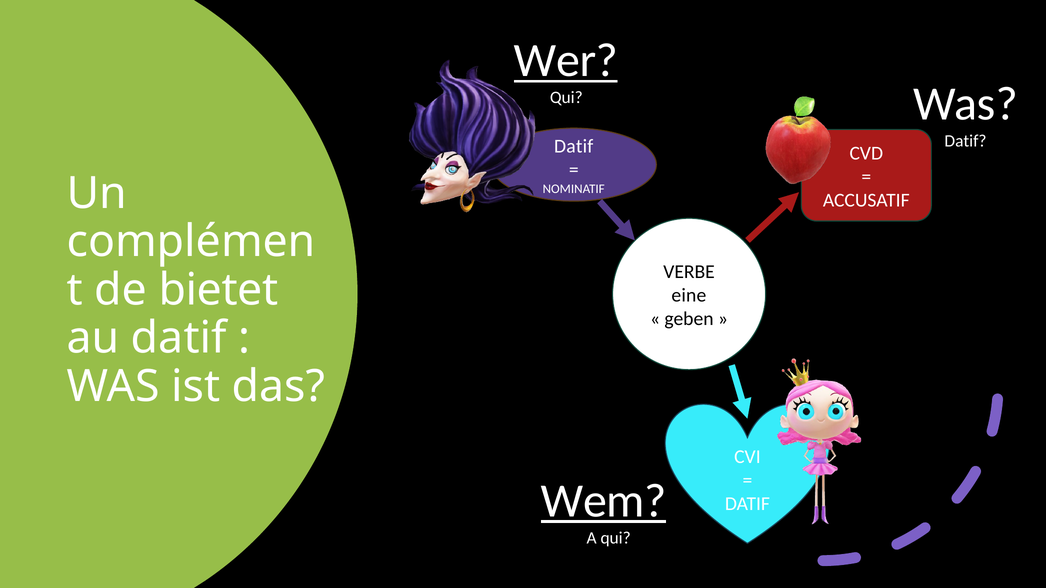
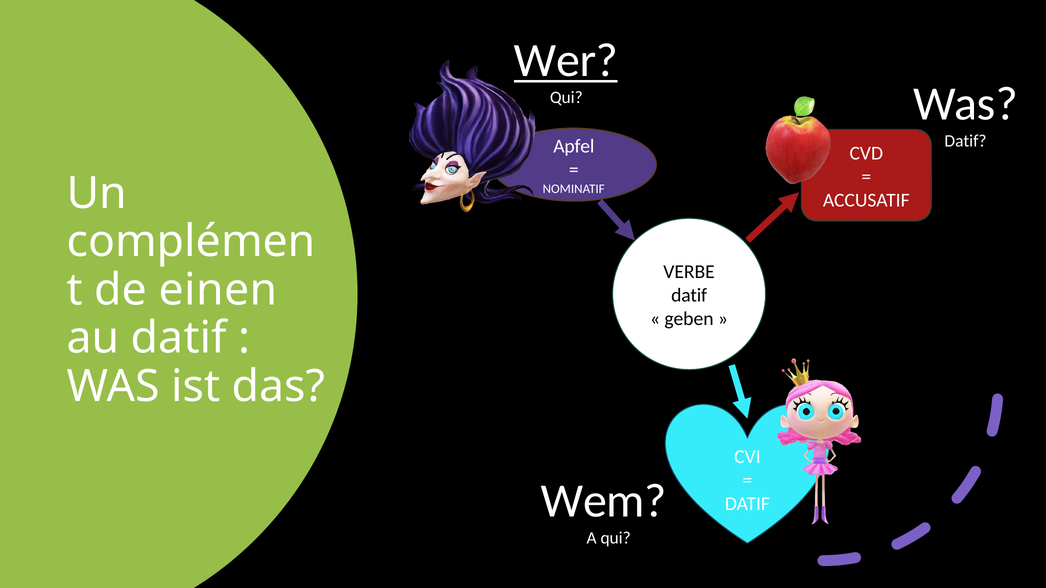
Datif: Datif -> Apfel (574, 146)
bietet: bietet -> einen (218, 290)
eine: eine -> datif (689, 295)
Wem underline: present -> none (604, 501)
